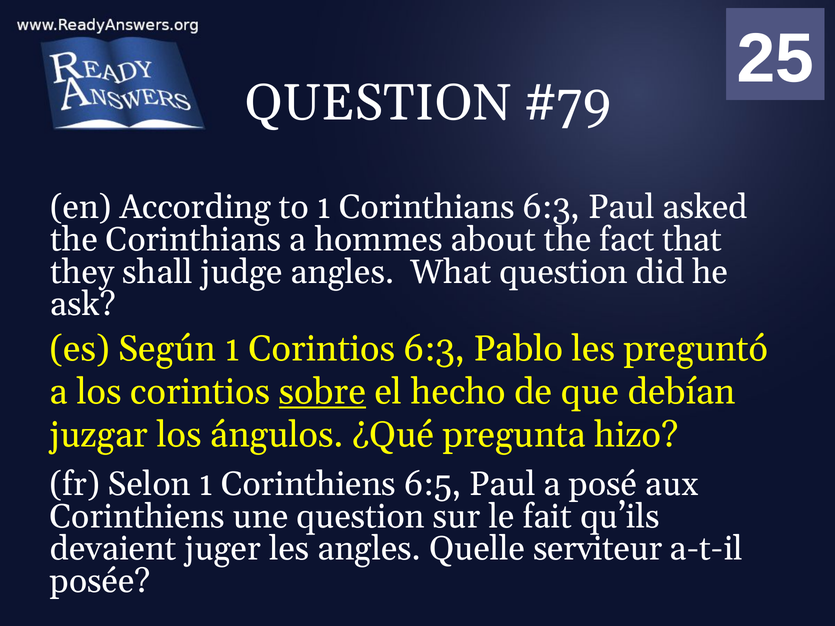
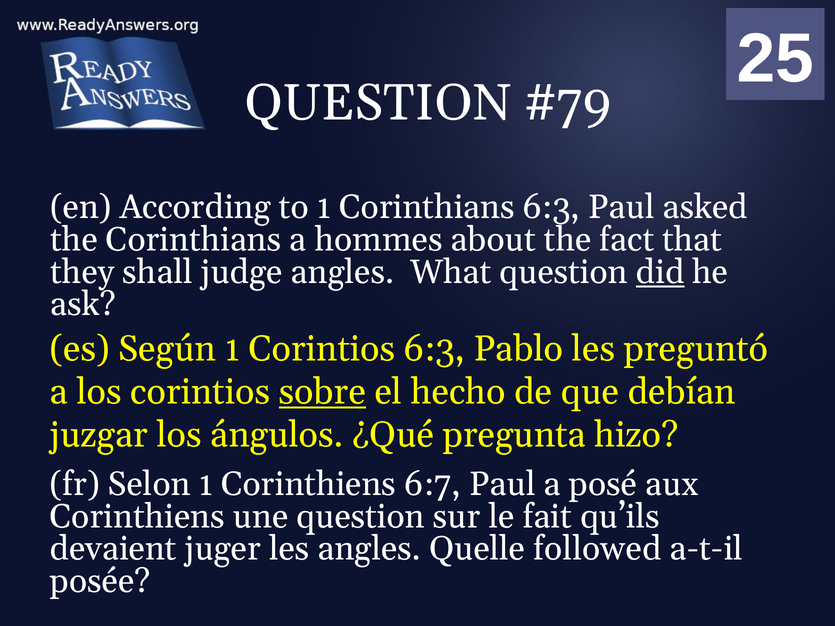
did underline: none -> present (660, 272)
6:5: 6:5 -> 6:7 (433, 485)
serviteur: serviteur -> followed (597, 549)
